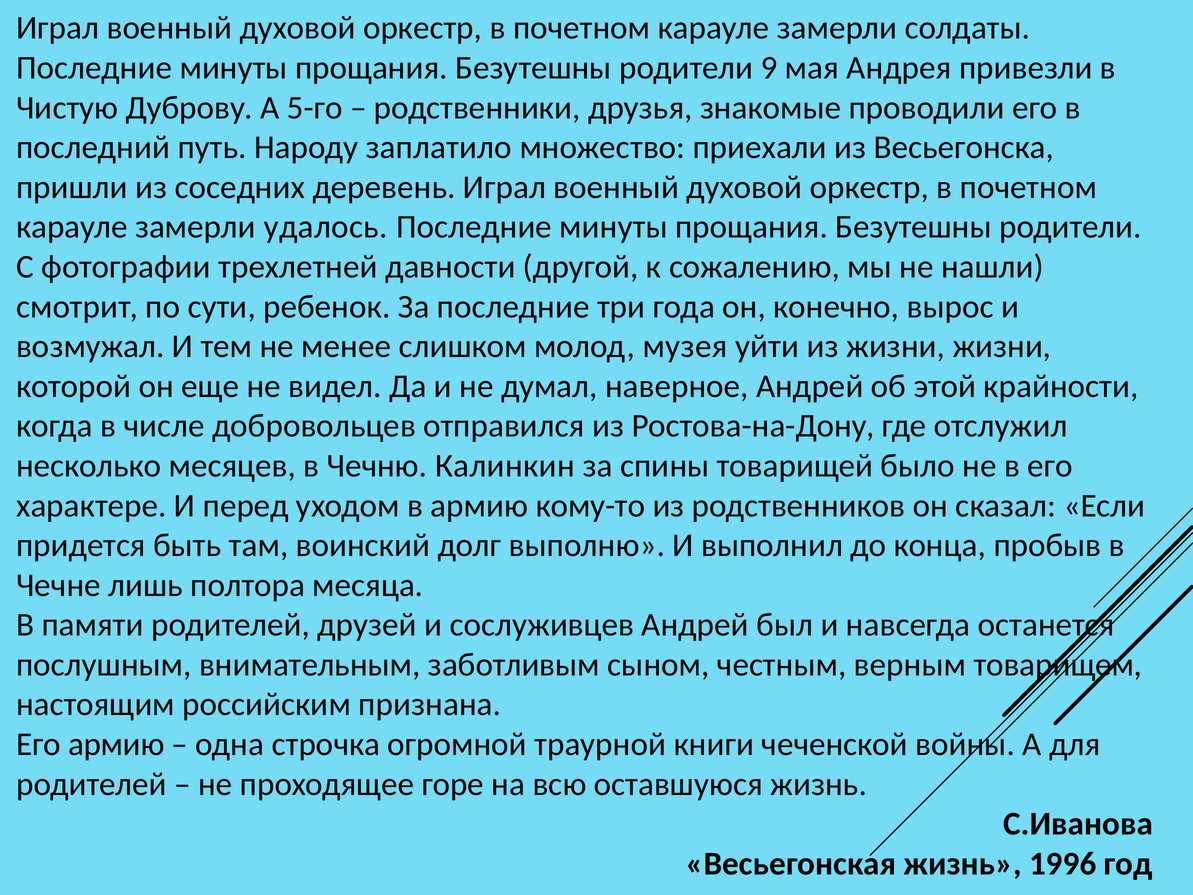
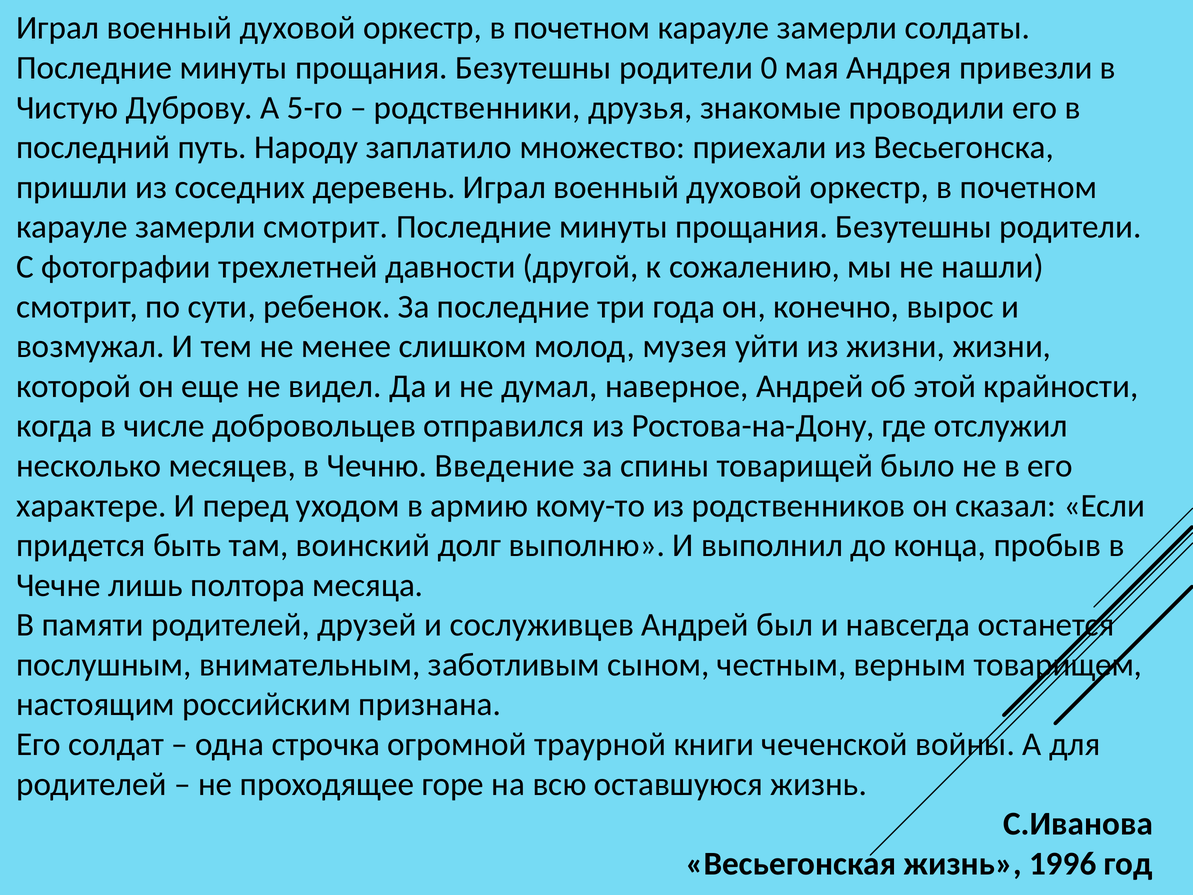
9: 9 -> 0 (769, 68)
замерли удалось: удалось -> смотрит (326, 227)
Калинкин: Калинкин -> Введение (505, 466)
Его армию: армию -> солдат (116, 744)
